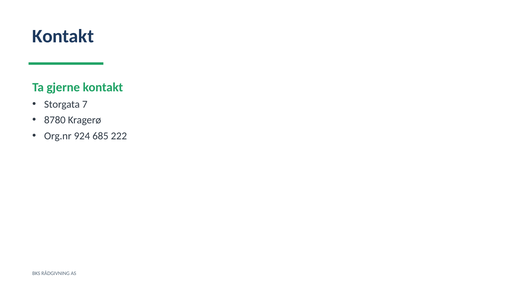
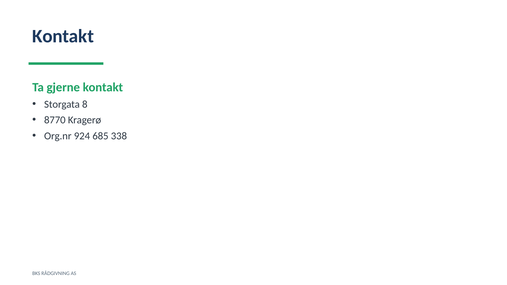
7: 7 -> 8 (85, 104)
8780: 8780 -> 8770 (55, 120)
222: 222 -> 338 (119, 136)
